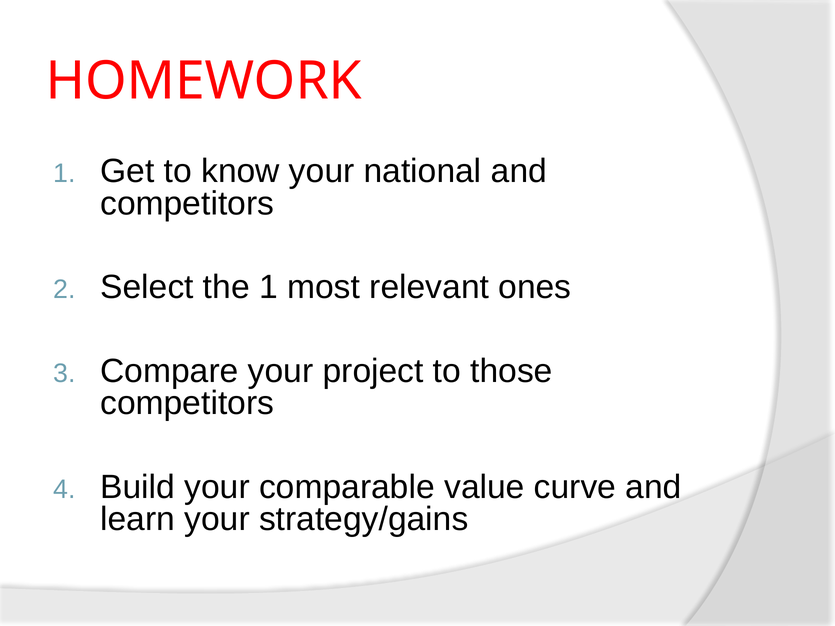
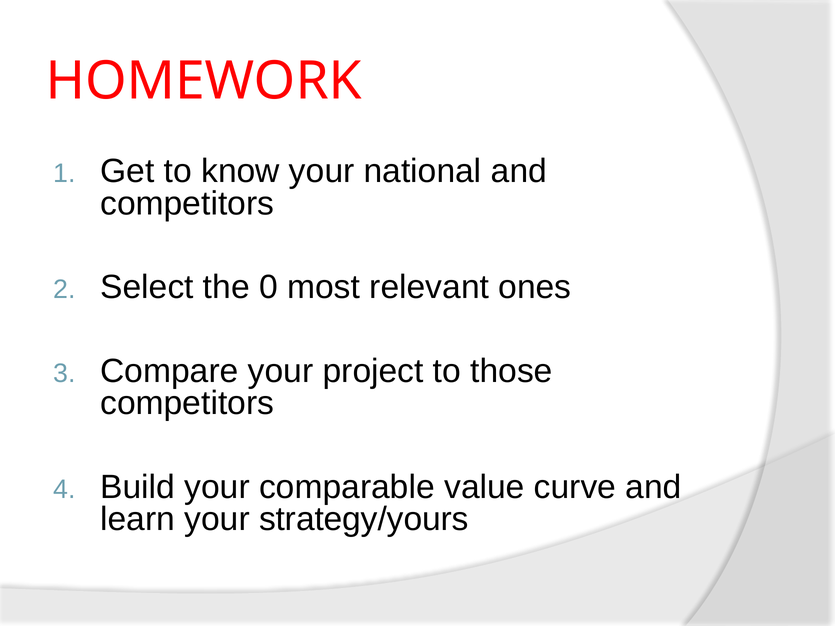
the 1: 1 -> 0 (268, 287)
strategy/gains: strategy/gains -> strategy/yours (364, 520)
